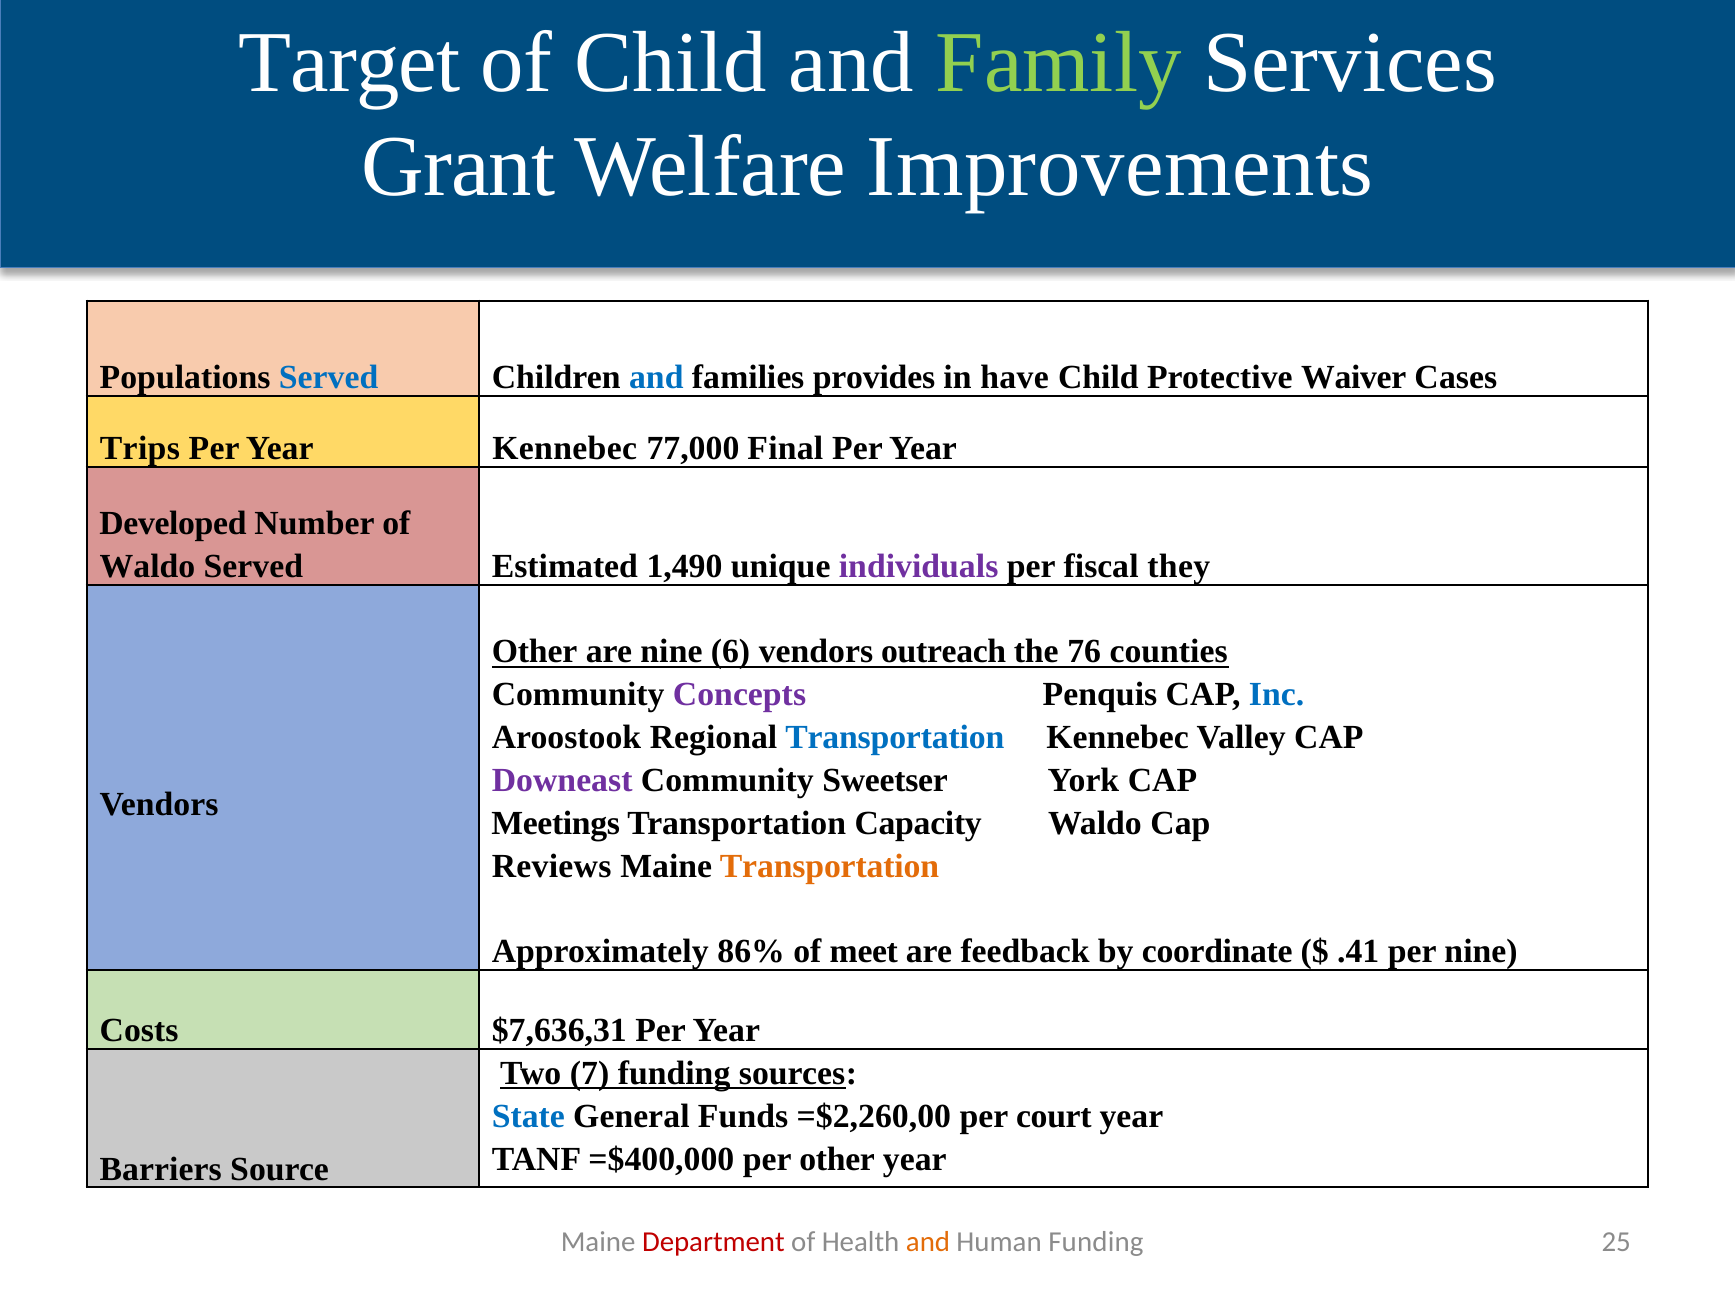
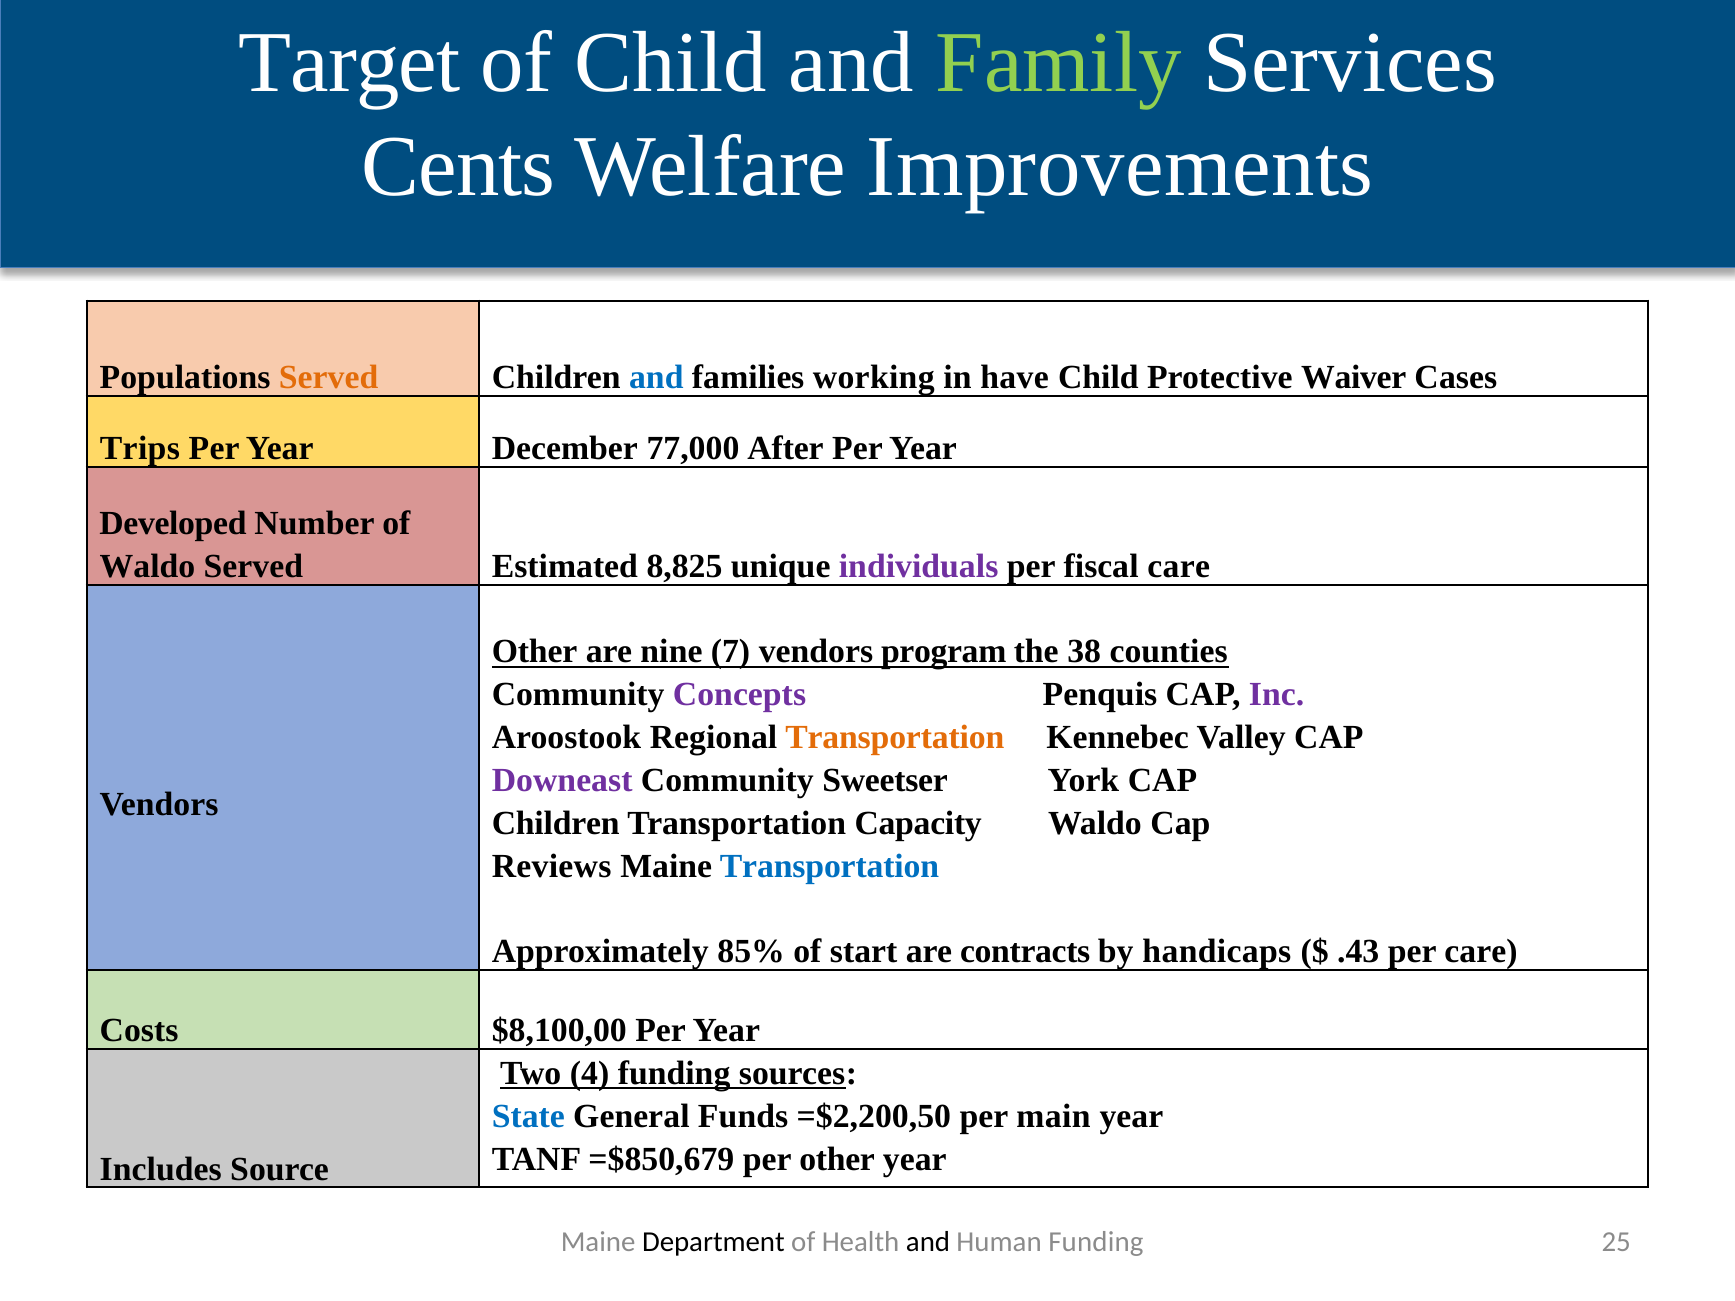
Grant: Grant -> Cents (459, 167)
Served colour: blue -> orange (329, 377)
provides: provides -> working (874, 377)
Year Kennebec: Kennebec -> December (565, 448)
Final: Final -> After (786, 448)
1,490: 1,490 -> 8,825 (684, 566)
fiscal they: they -> care (1179, 566)
6: 6 -> 7 (731, 652)
outreach: outreach -> program (944, 652)
76: 76 -> 38 (1084, 652)
Inc colour: blue -> purple (1277, 695)
Transportation colour: blue -> orange (895, 738)
Meetings: Meetings -> Children (556, 823)
Transportation colour: orange -> blue (830, 866)
86%: 86% -> 85% (751, 952)
meet: meet -> start (864, 952)
feedback: feedback -> contracts (1025, 952)
coordinate: coordinate -> handicaps (1217, 952)
.41: .41 -> .43 (1358, 952)
per nine: nine -> care (1481, 952)
$7,636,31: $7,636,31 -> $8,100,00 (559, 1031)
7: 7 -> 4 (590, 1073)
=$2,260,00: =$2,260,00 -> =$2,200,50 (874, 1116)
court: court -> main (1053, 1116)
=$400,000: =$400,000 -> =$850,679 (661, 1159)
Barriers: Barriers -> Includes (161, 1169)
Department colour: red -> black (713, 1243)
and colour: orange -> black (928, 1243)
